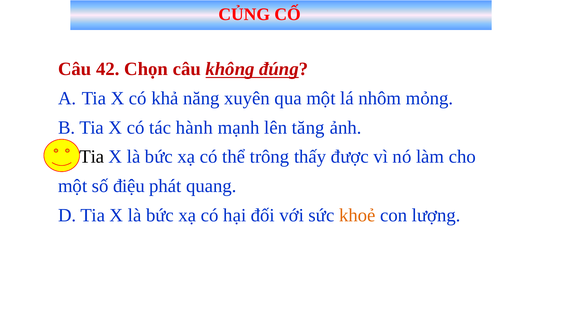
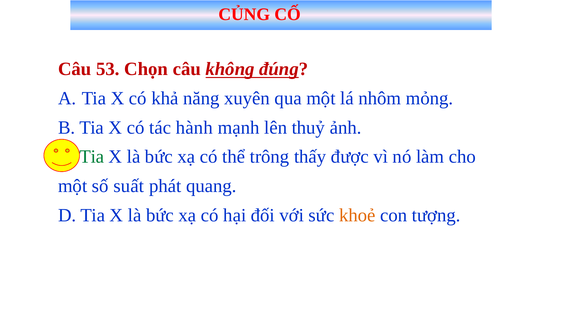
42: 42 -> 53 (108, 69)
tăng: tăng -> thuỷ (308, 128)
Tia colour: black -> green (92, 157)
điệu: điệu -> suất (129, 186)
lượng: lượng -> tượng (436, 215)
